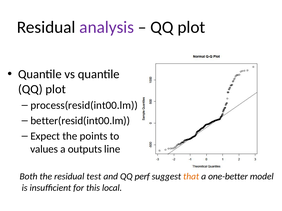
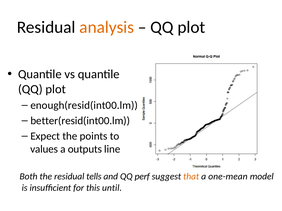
analysis colour: purple -> orange (107, 27)
process(resid(int00.lm: process(resid(int00.lm -> enough(resid(int00.lm (84, 106)
test: test -> tells (94, 177)
one-better: one-better -> one-mean (228, 177)
local: local -> until (112, 188)
